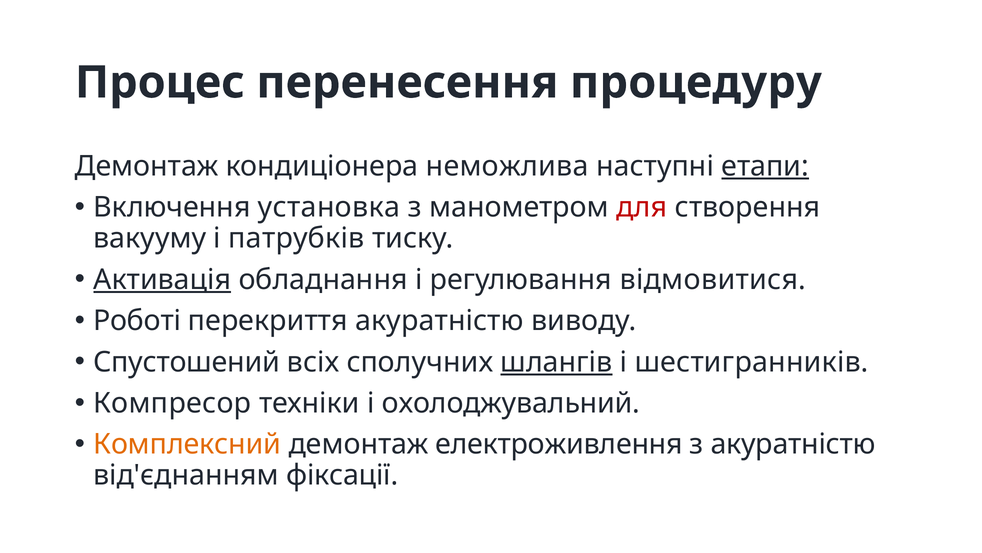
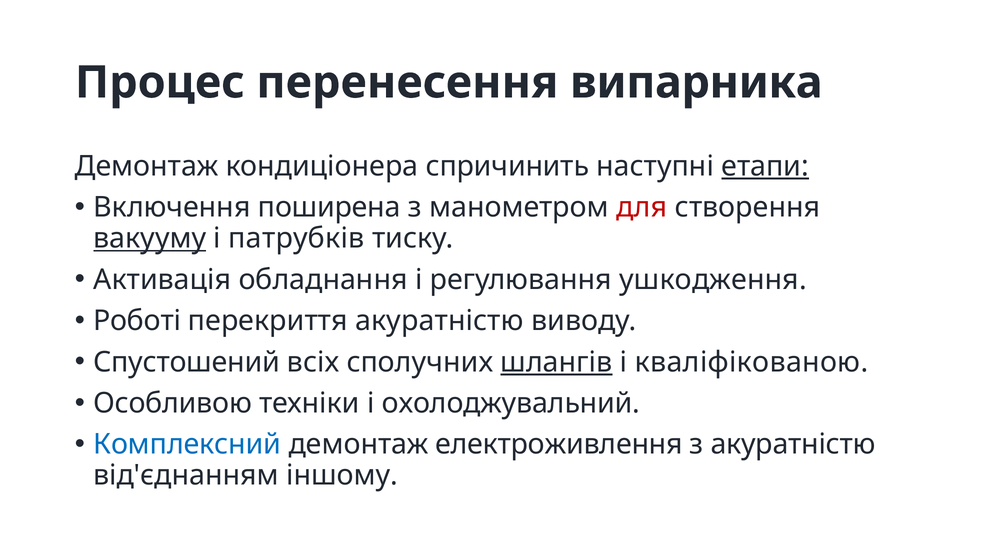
процедуру: процедуру -> випарника (696, 83)
неможлива: неможлива -> спричинить (507, 166)
установка: установка -> поширена (329, 207)
вакууму underline: none -> present (150, 238)
Активація underline: present -> none (162, 279)
відмовитися: відмовитися -> ушкодження (713, 279)
шестигранників: шестигранників -> кваліфікованою (752, 362)
Компресор: Компресор -> Особливою (173, 403)
Комплексний colour: orange -> blue (187, 444)
фіксації: фіксації -> іншому (342, 475)
